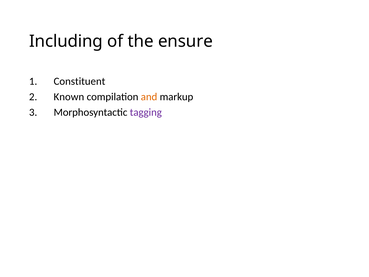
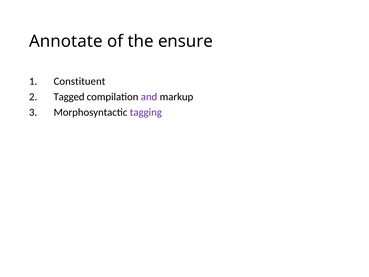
Including: Including -> Annotate (66, 41)
Known: Known -> Tagged (69, 97)
and colour: orange -> purple (149, 97)
